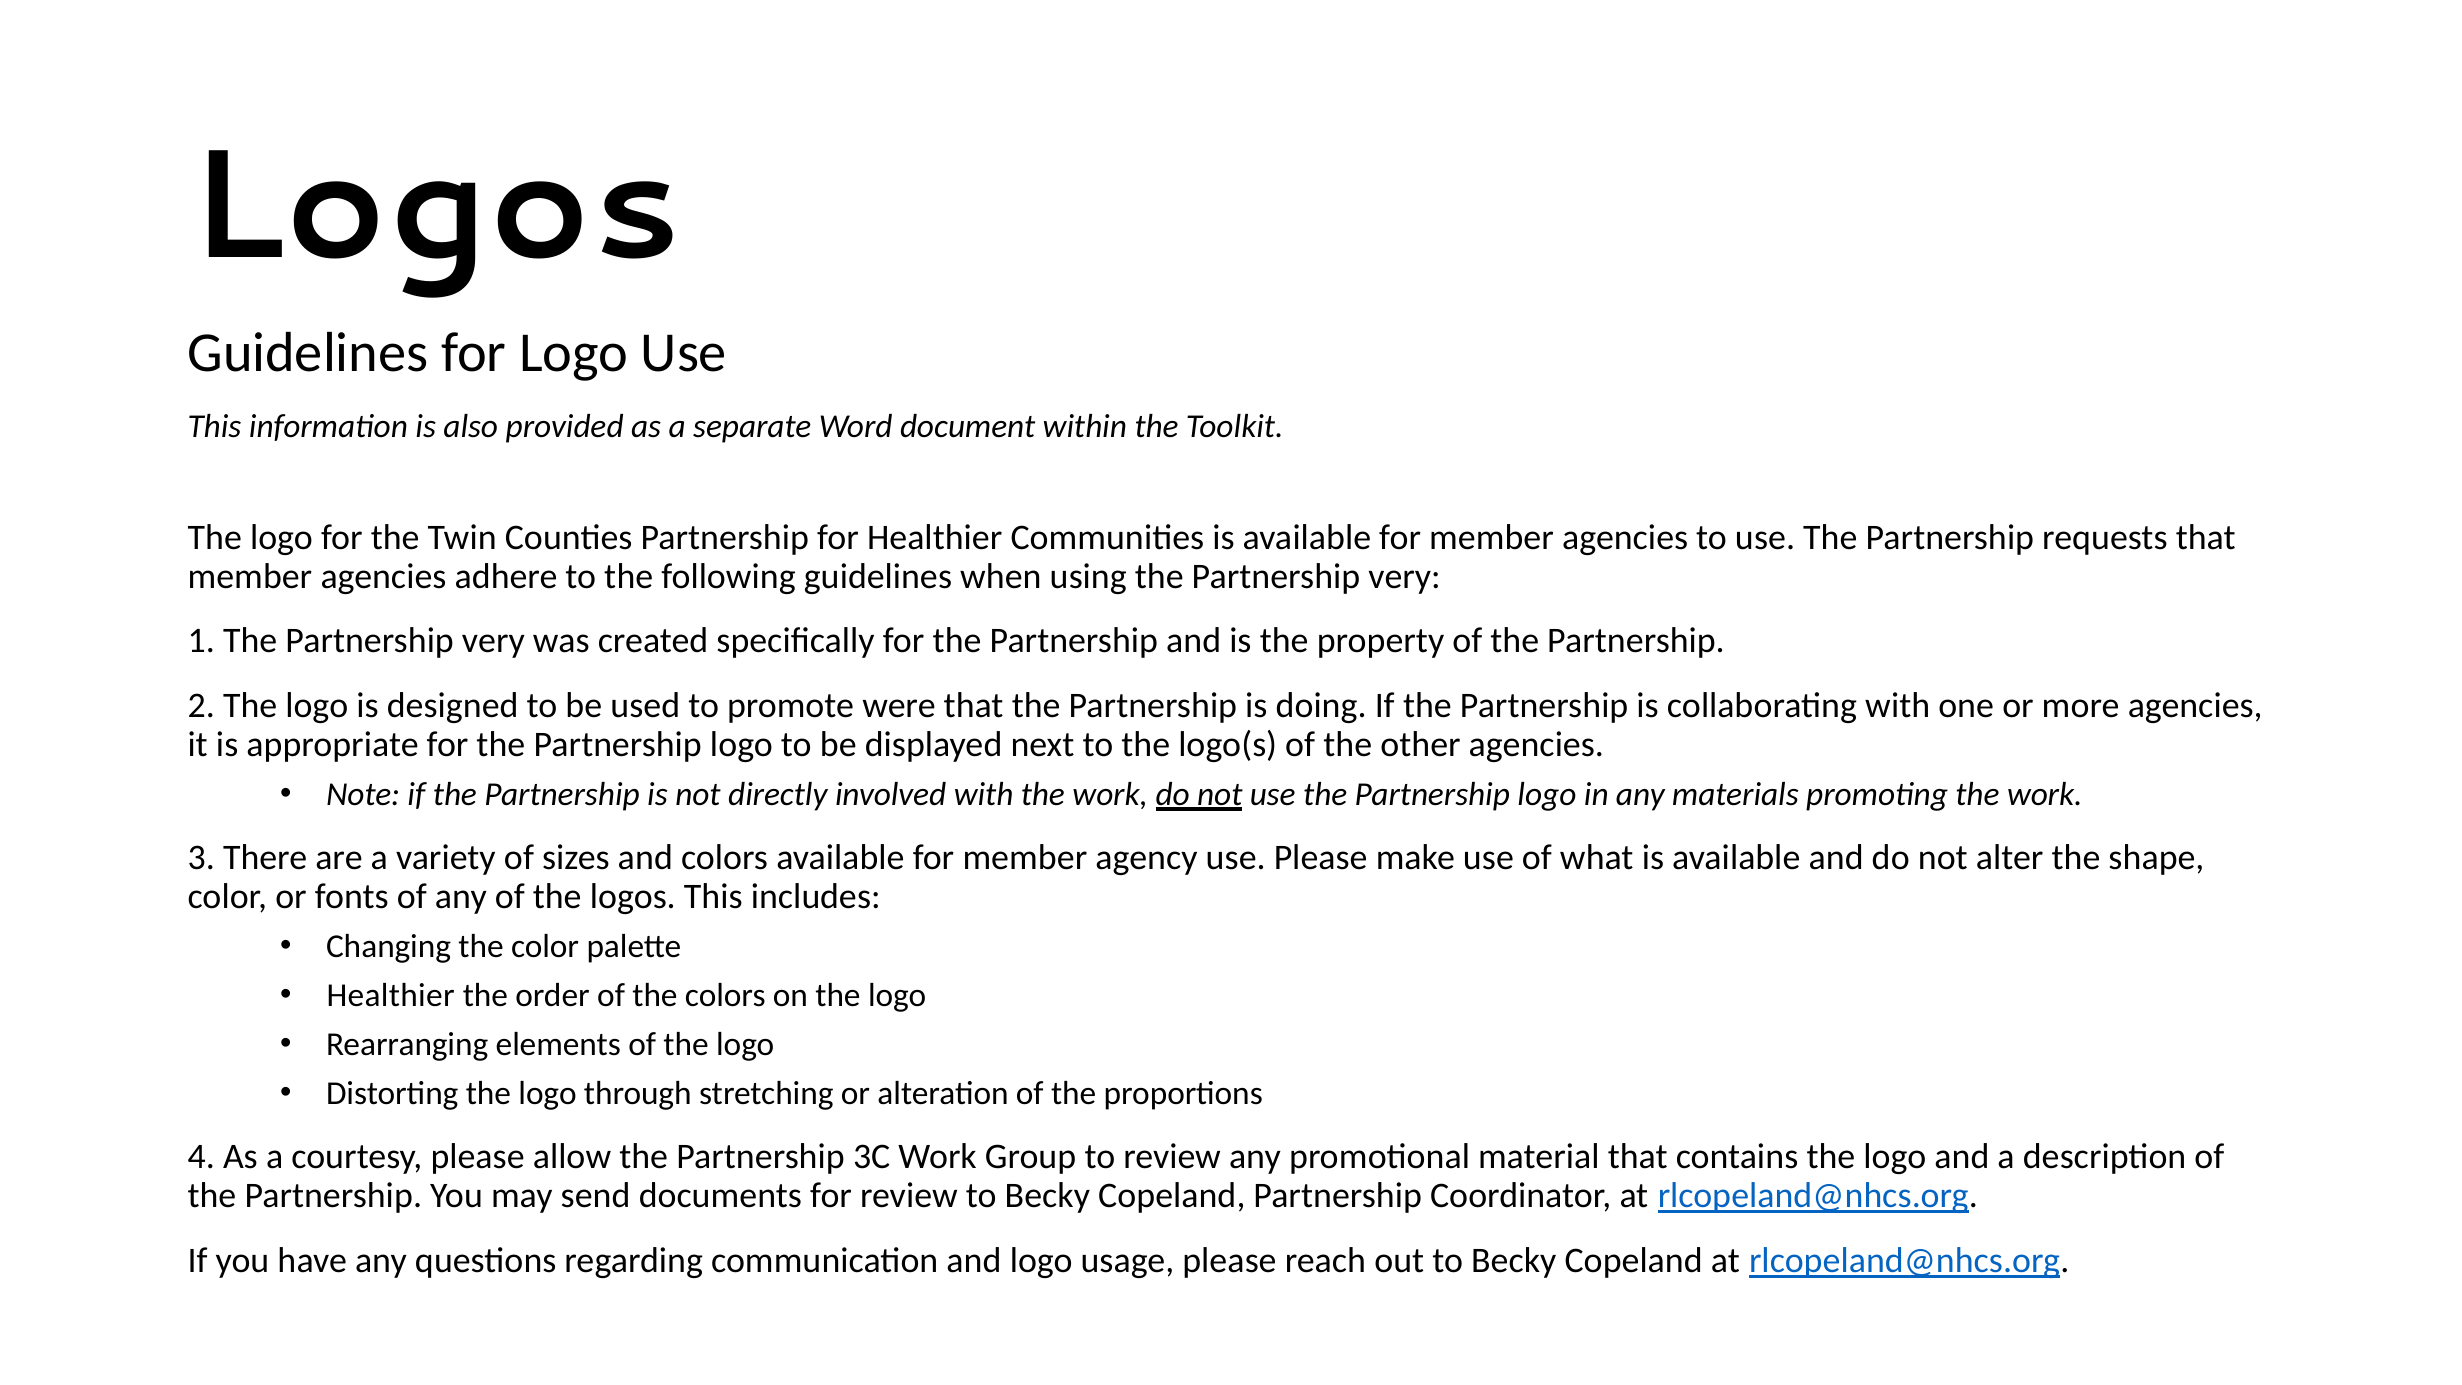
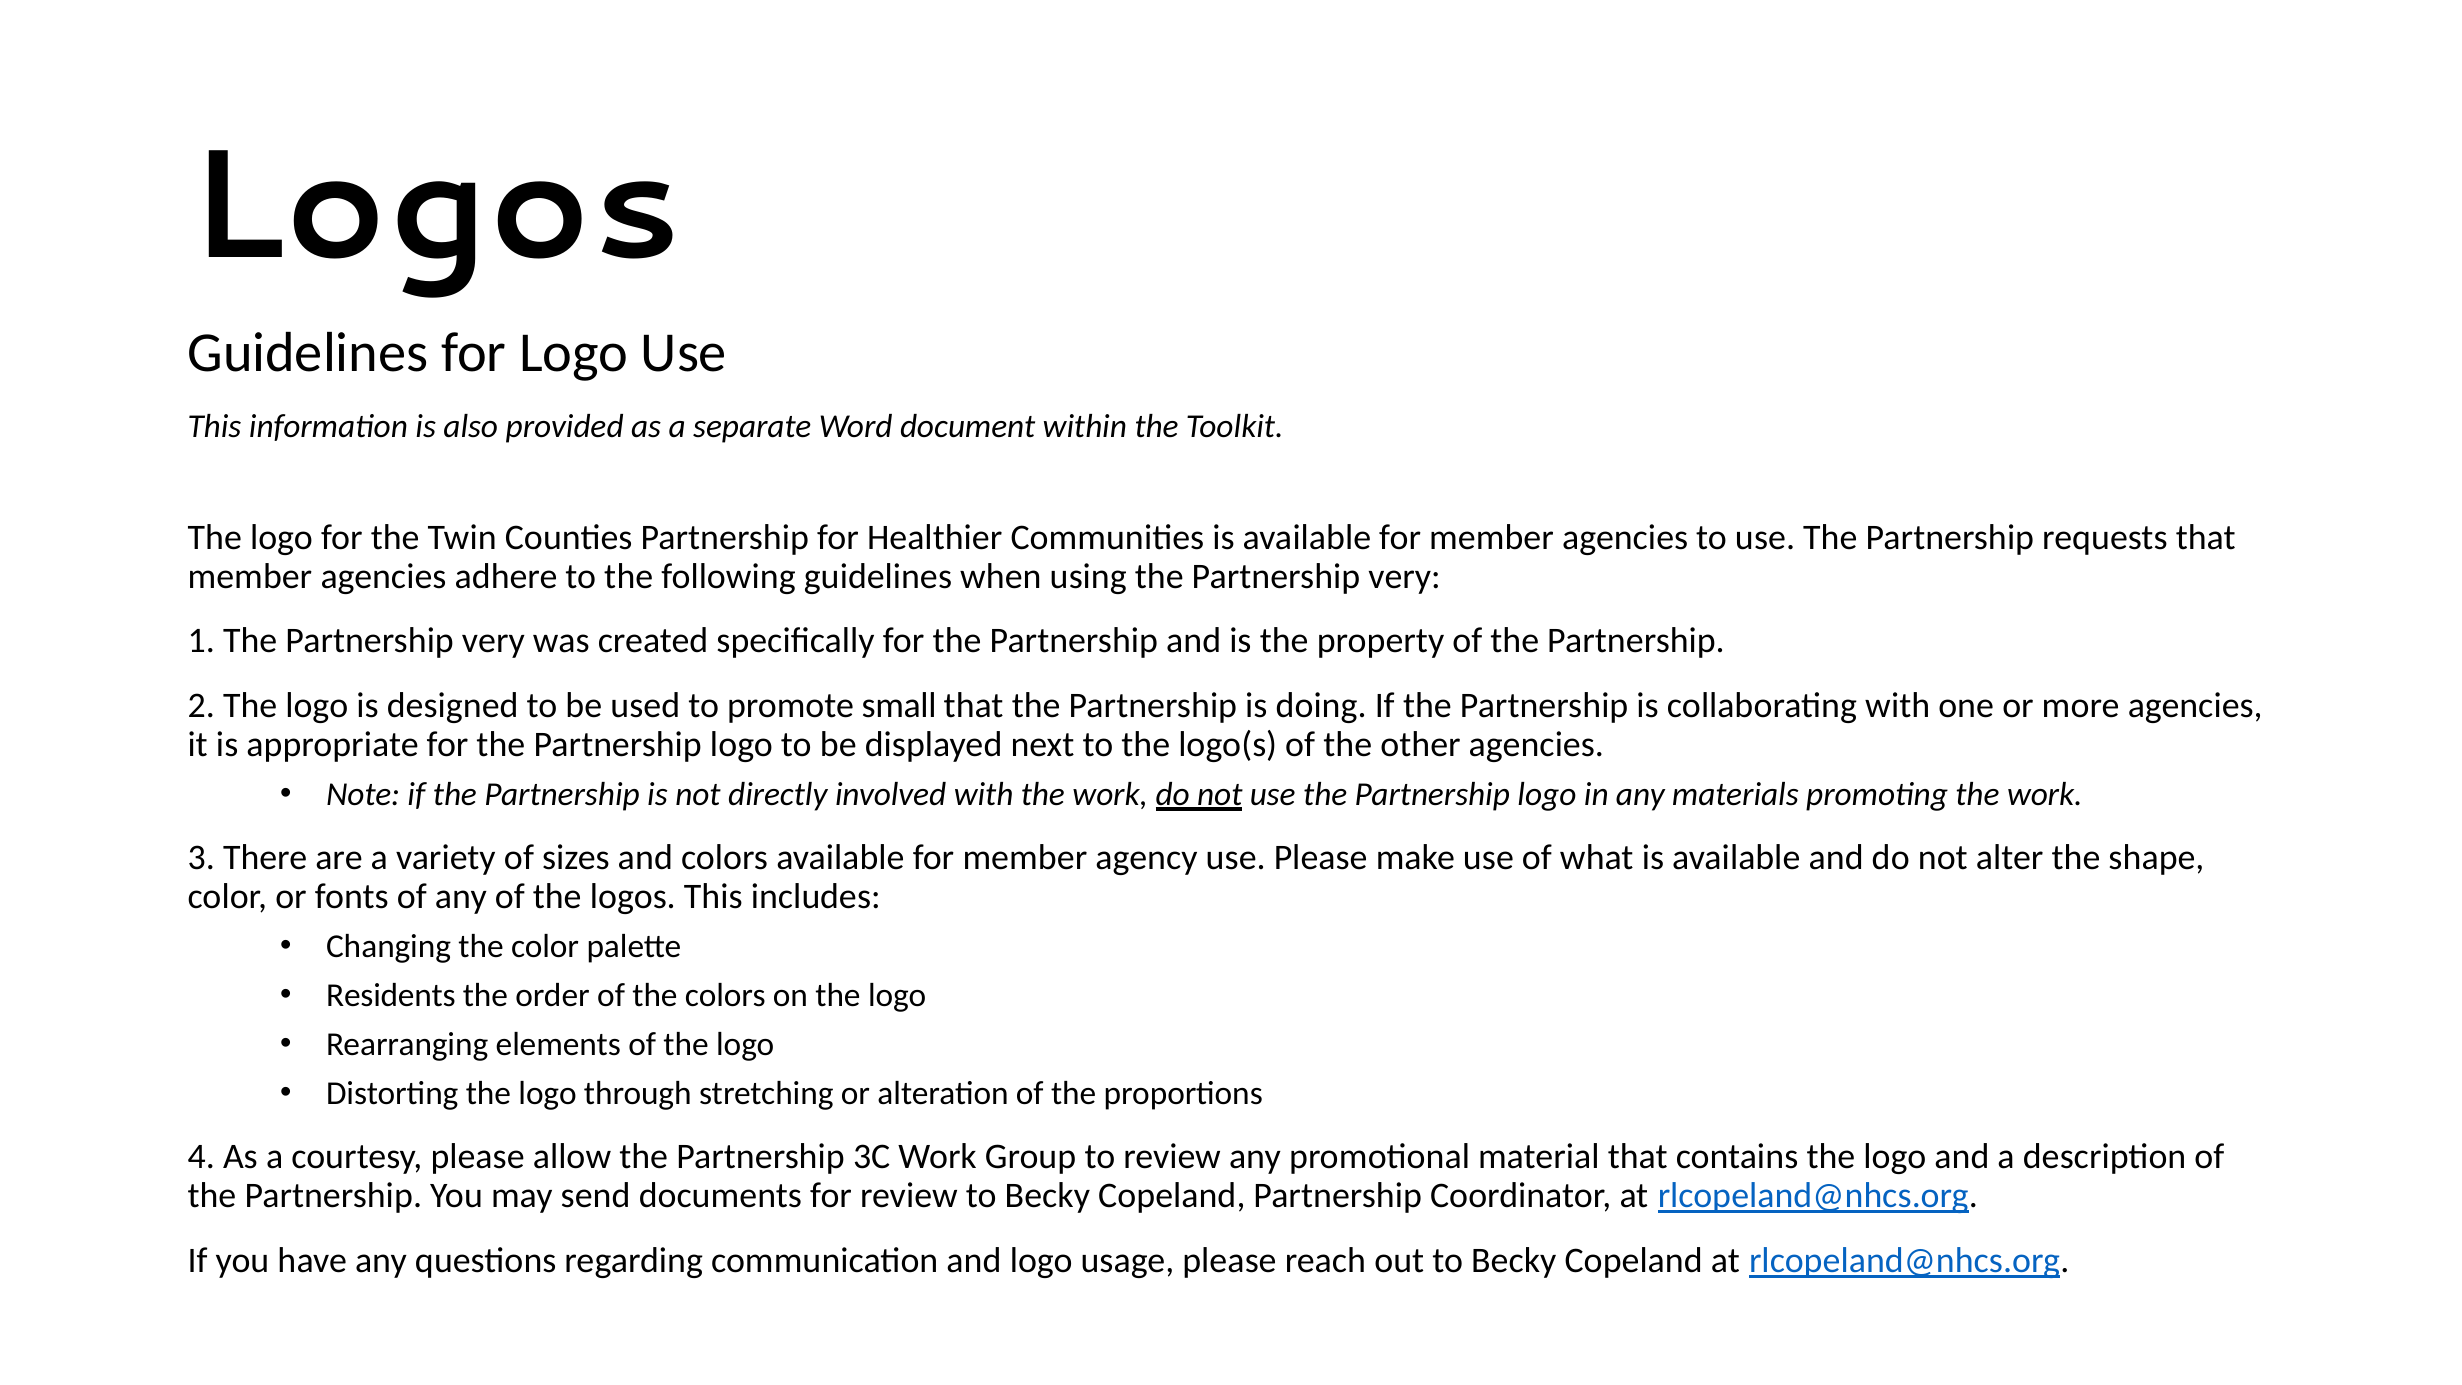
were: were -> small (899, 705)
Healthier: Healthier -> Residents (391, 996)
